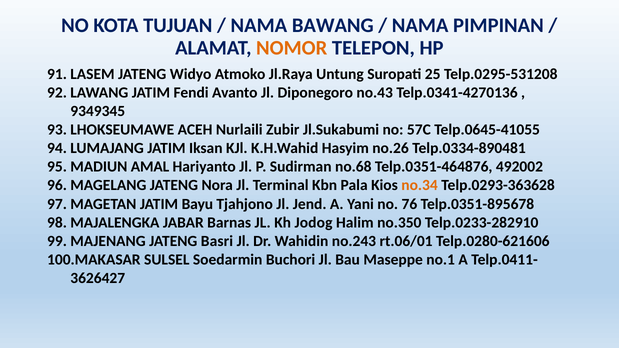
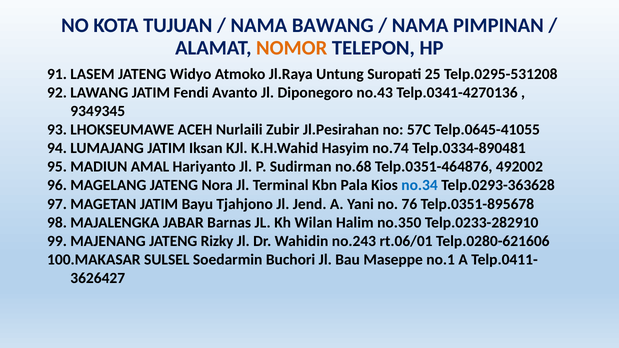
Jl.Sukabumi: Jl.Sukabumi -> Jl.Pesirahan (341, 130)
no.26: no.26 -> no.74 (391, 148)
no.34 colour: orange -> blue (420, 185)
Jodog: Jodog -> Wilan (314, 223)
Basri: Basri -> Rizky (217, 241)
